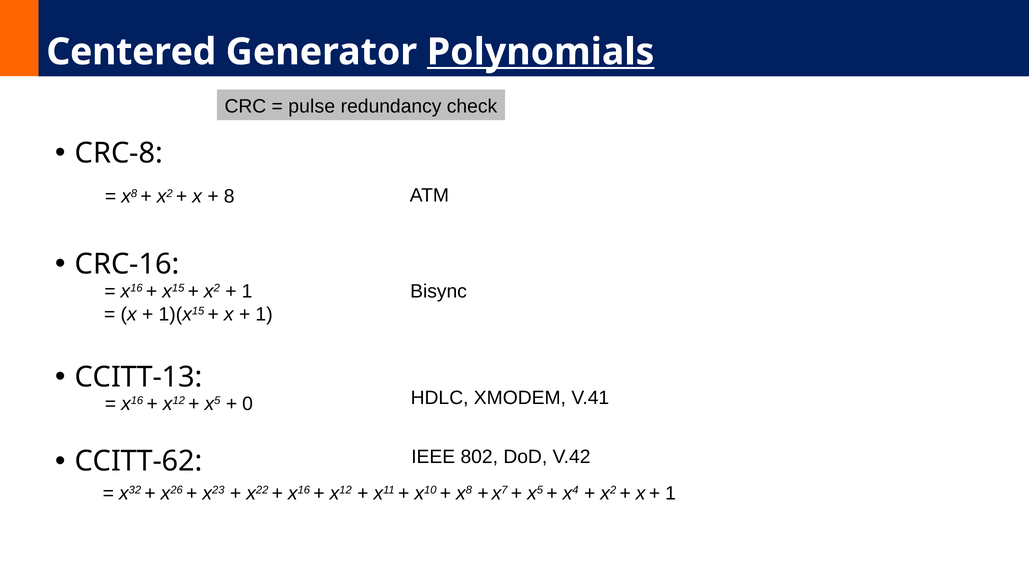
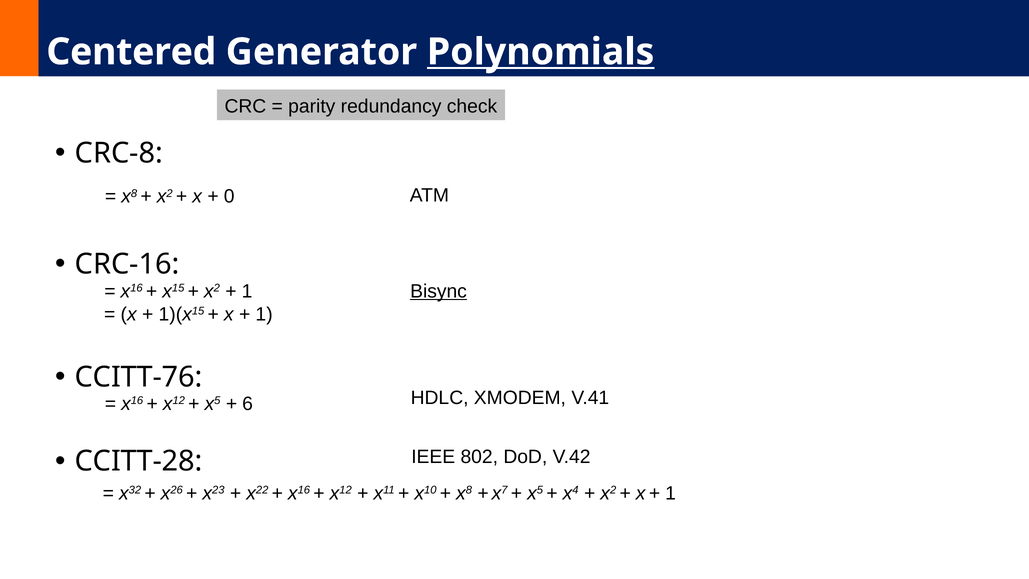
pulse: pulse -> parity (312, 106)
8: 8 -> 0 (229, 196)
Bisync underline: none -> present (439, 291)
CCITT-13: CCITT-13 -> CCITT-76 (139, 377)
0: 0 -> 6 (248, 404)
CCITT-62: CCITT-62 -> CCITT-28 (139, 461)
